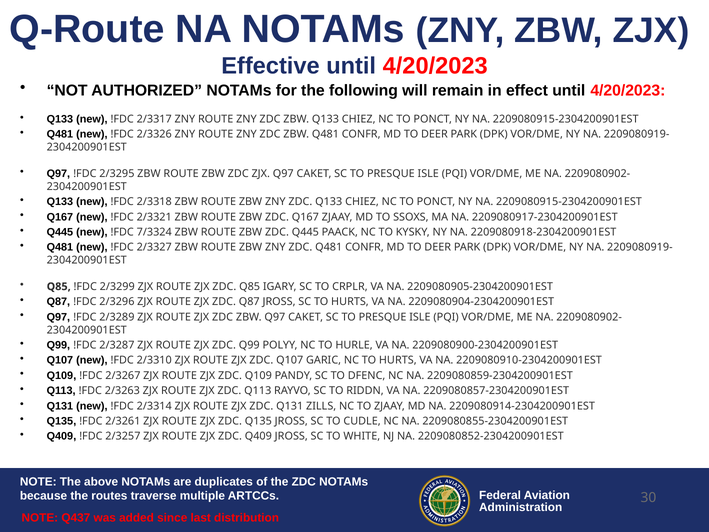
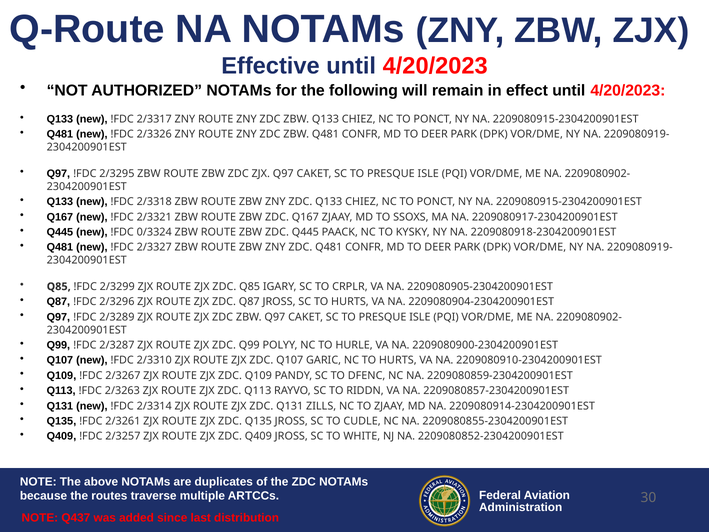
7/3324: 7/3324 -> 0/3324 (154, 232)
